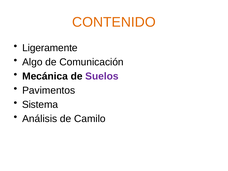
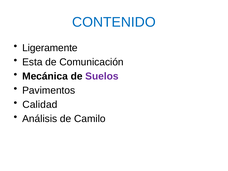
CONTENIDO colour: orange -> blue (114, 22)
Algo: Algo -> Esta (32, 62)
Sistema: Sistema -> Calidad (40, 105)
